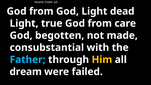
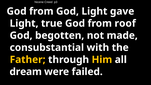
dead: dead -> gave (122, 11)
care: care -> roof (125, 23)
Father colour: light blue -> yellow (28, 60)
